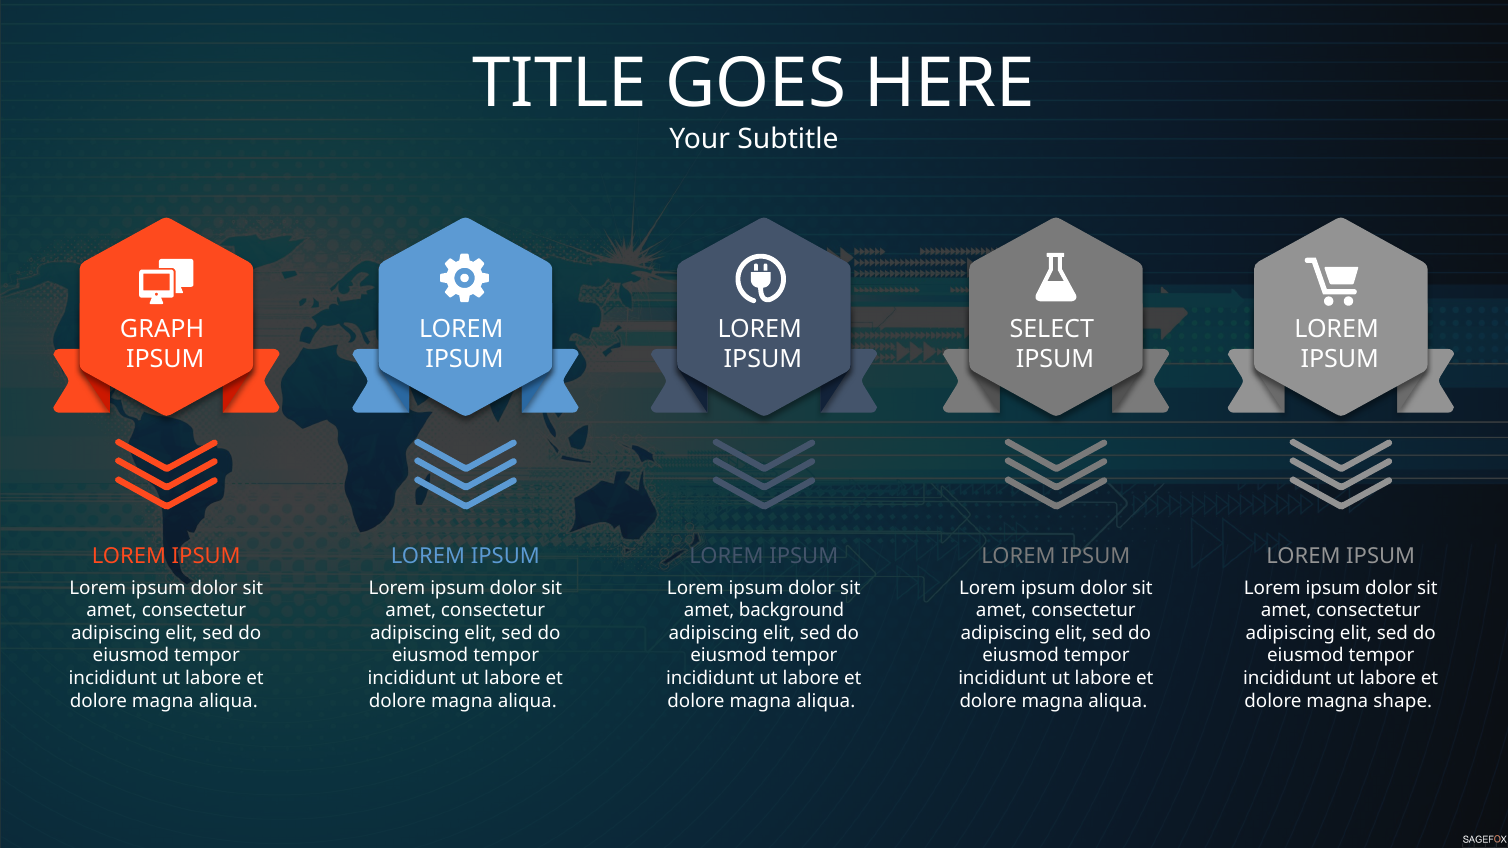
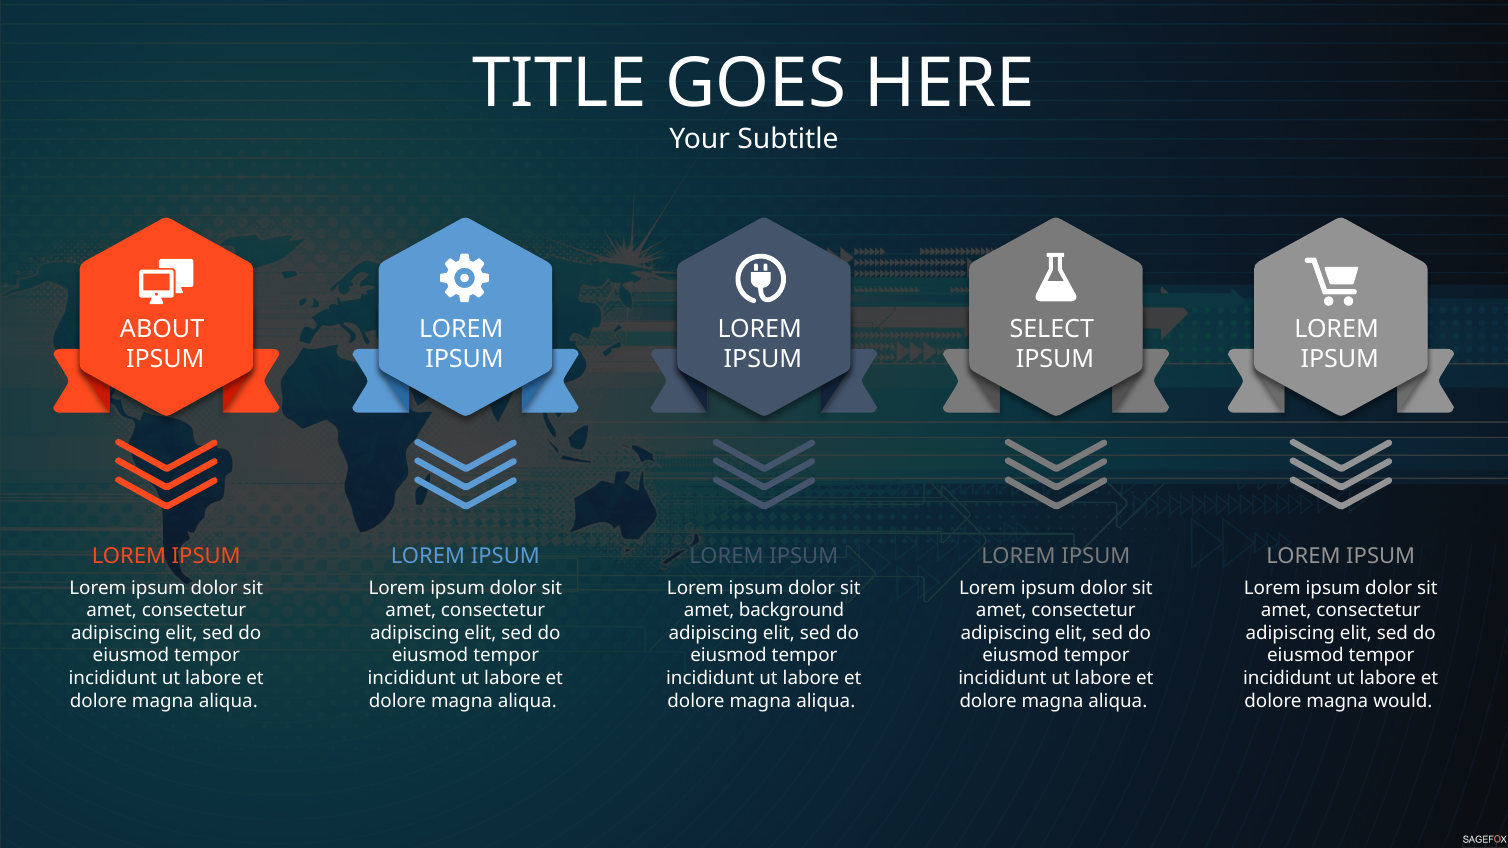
GRAPH: GRAPH -> ABOUT (162, 329)
shape: shape -> would (1403, 701)
